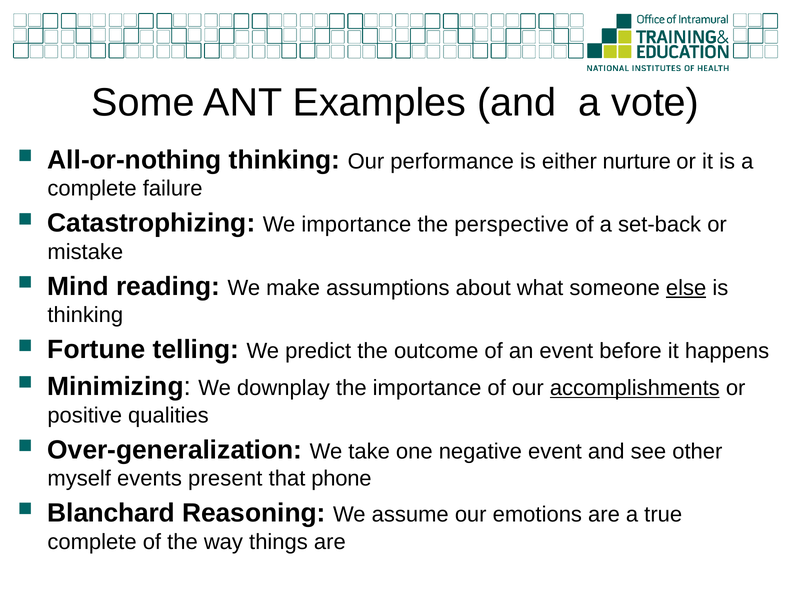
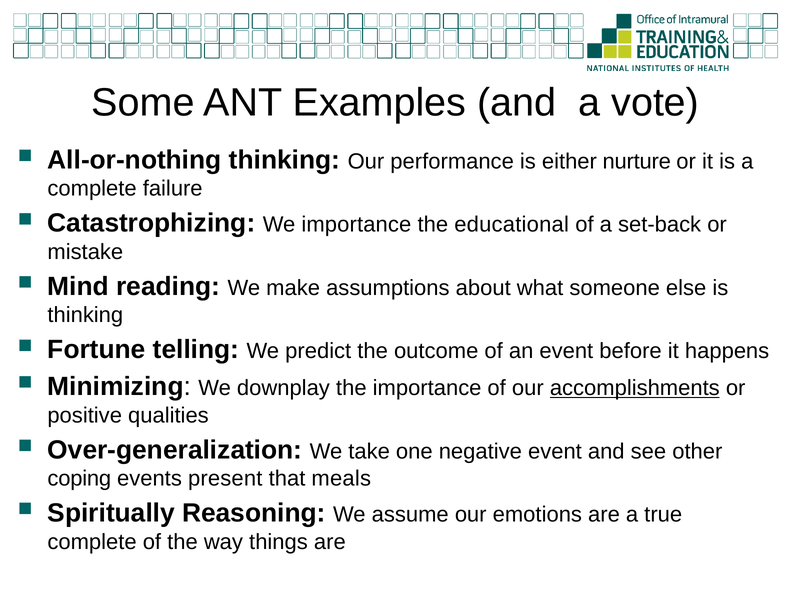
perspective: perspective -> educational (512, 225)
else underline: present -> none (686, 288)
myself: myself -> coping (79, 479)
phone: phone -> meals (341, 479)
Blanchard: Blanchard -> Spiritually (111, 513)
